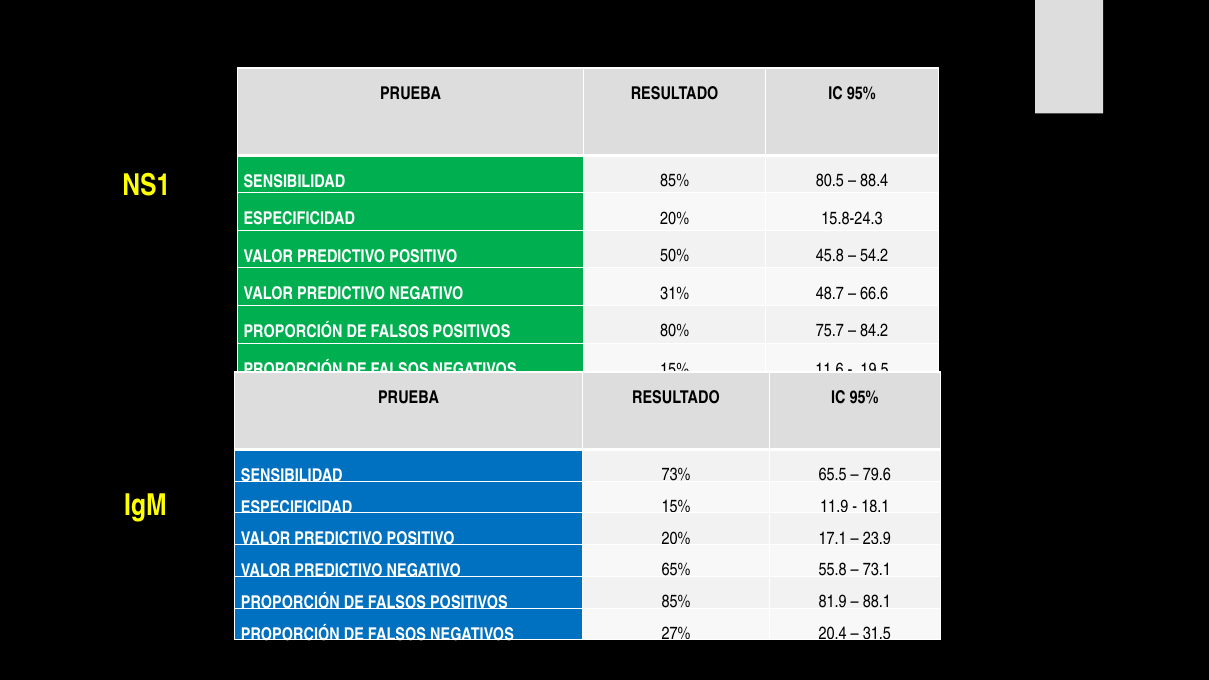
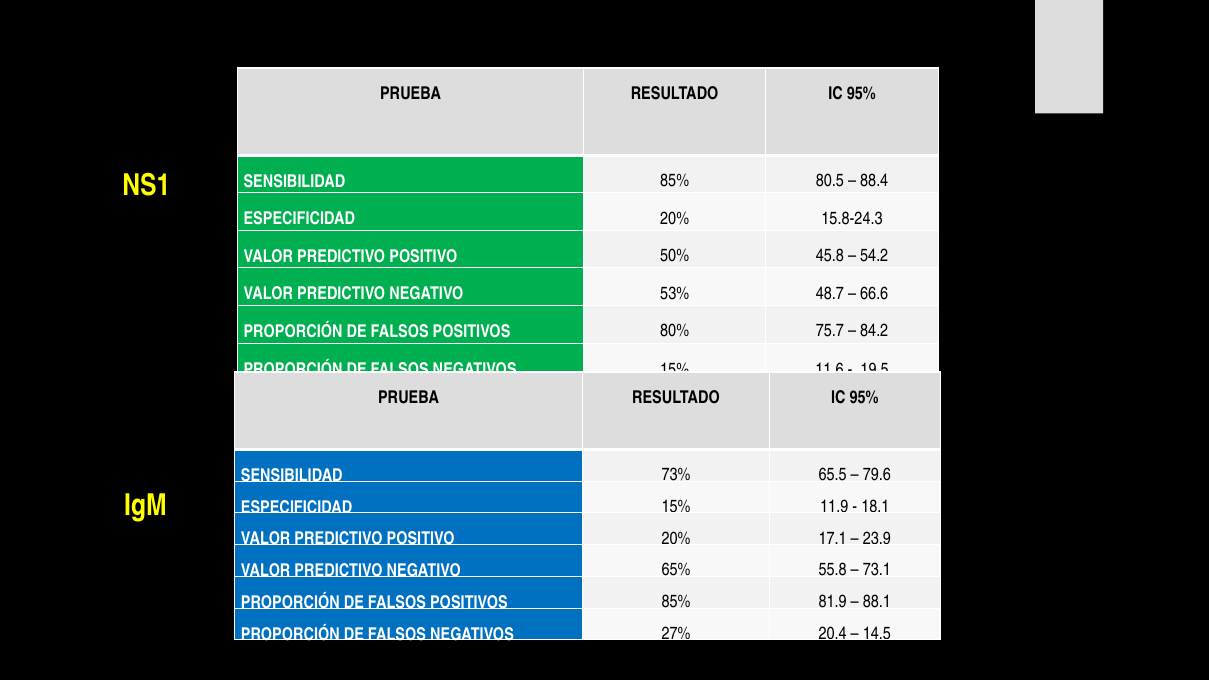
31%: 31% -> 53% (675, 293)
31.5: 31.5 -> 14.5 (877, 634)
